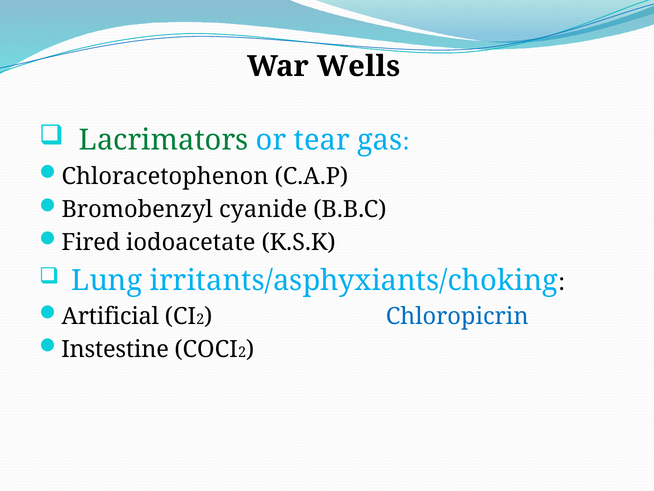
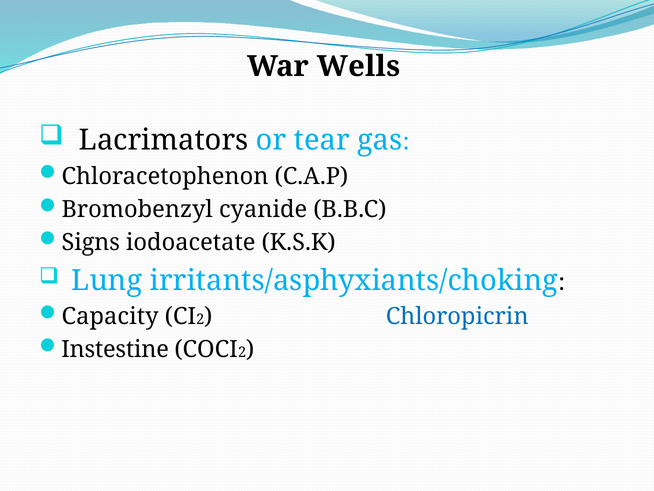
Lacrimators colour: green -> black (164, 140)
Fired: Fired -> Signs (91, 242)
Artificial: Artificial -> Capacity (110, 316)
